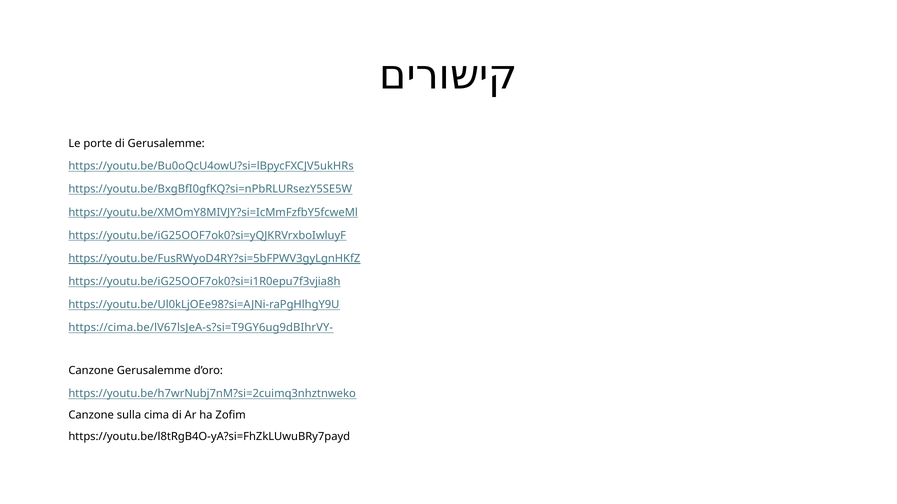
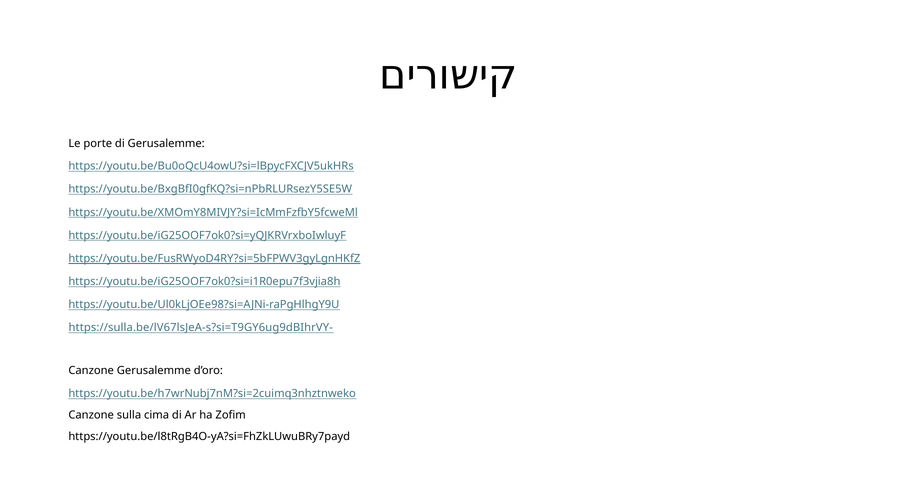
https://cima.be/lV67lsJeA-s?si=T9GY6ug9dBIhrVY-: https://cima.be/lV67lsJeA-s?si=T9GY6ug9dBIhrVY- -> https://sulla.be/lV67lsJeA-s?si=T9GY6ug9dBIhrVY- (201, 328)
